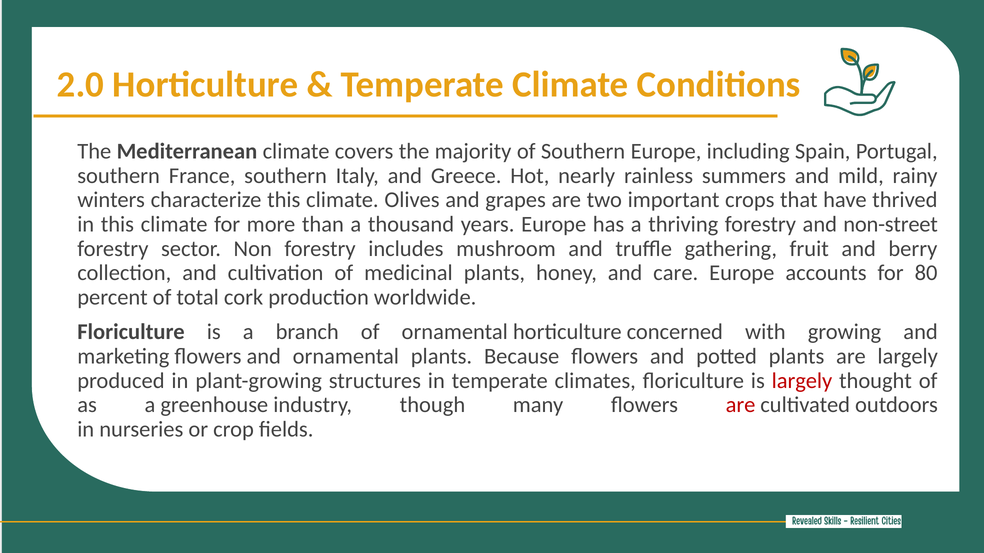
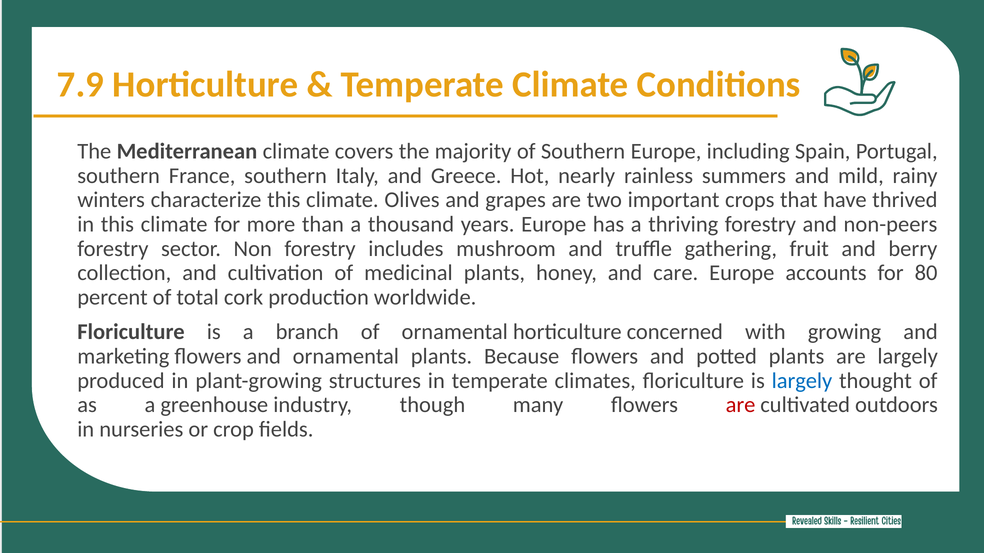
2.0: 2.0 -> 7.9 (81, 85)
non-street: non-street -> non-peers (890, 225)
largely colour: red -> blue (802, 381)
